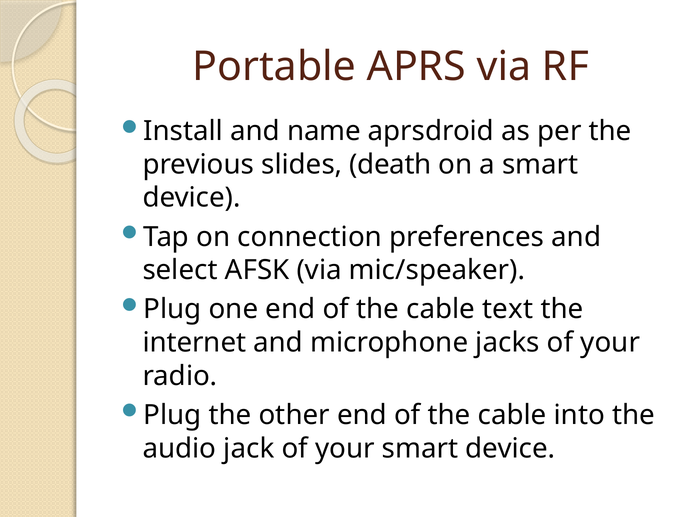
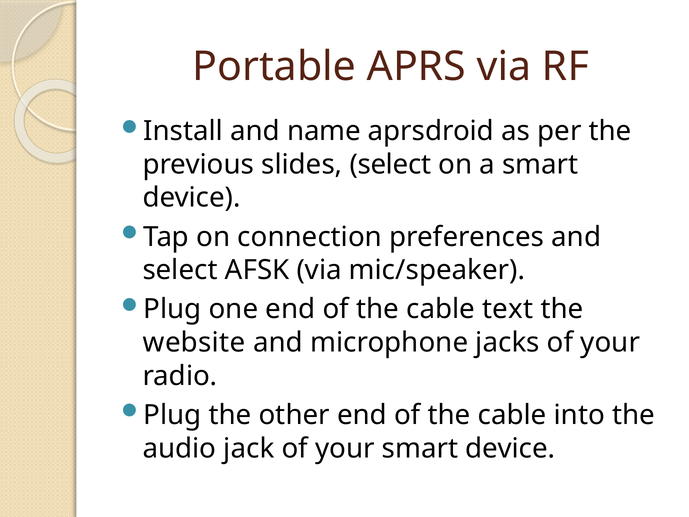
slides death: death -> select (390, 164)
internet: internet -> website (194, 342)
